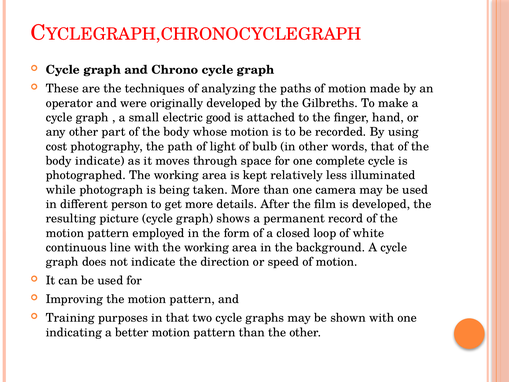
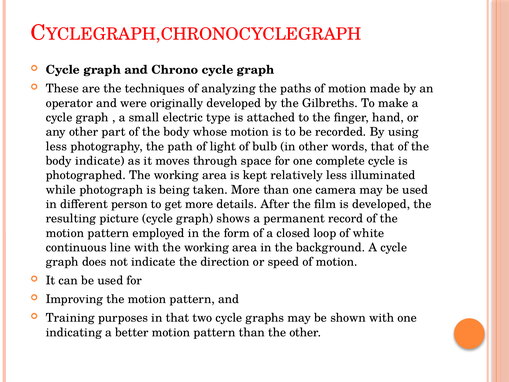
good: good -> type (218, 117)
cost: cost -> less (56, 146)
